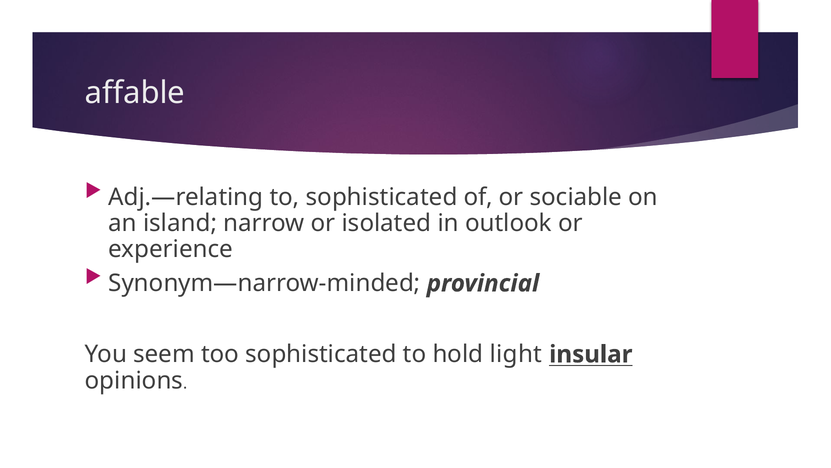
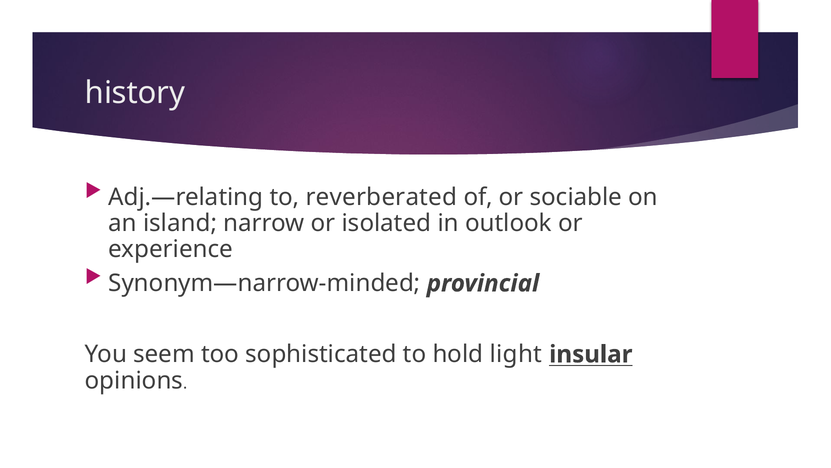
affable: affable -> history (135, 93)
to sophisticated: sophisticated -> reverberated (381, 197)
